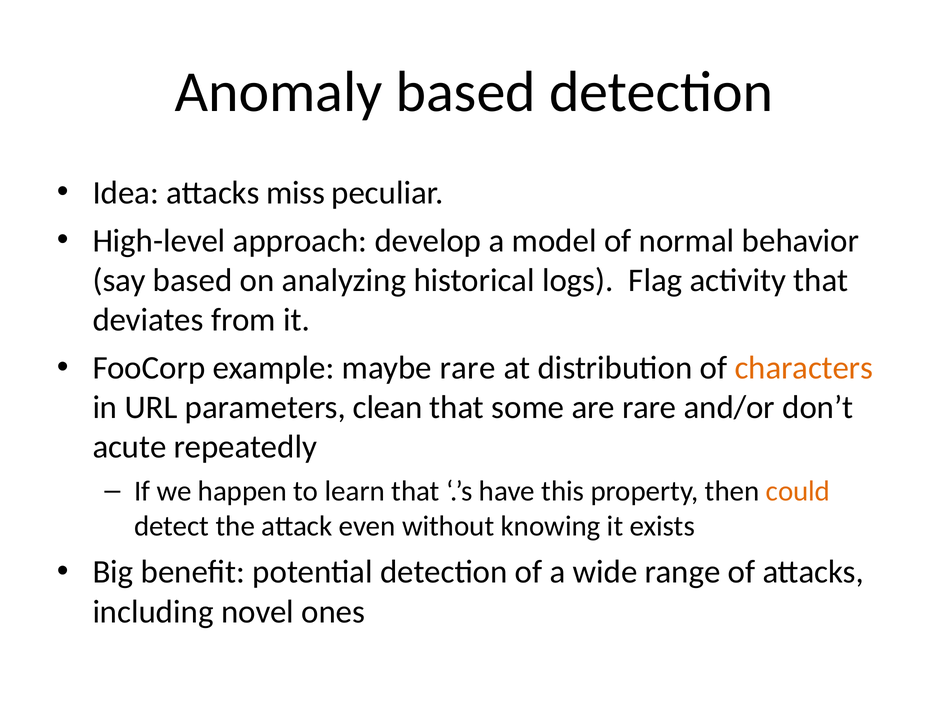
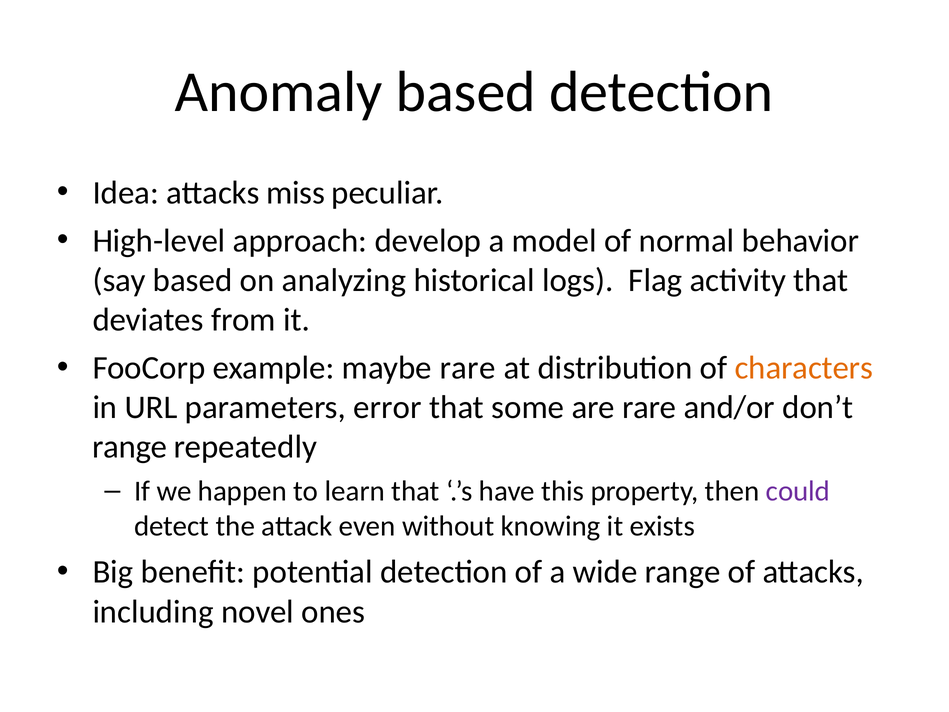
clean: clean -> error (388, 407)
acute: acute -> range (130, 447)
could colour: orange -> purple (798, 491)
